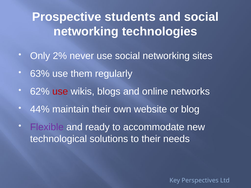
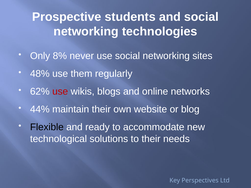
2%: 2% -> 8% (60, 56)
63%: 63% -> 48% (40, 74)
Flexible colour: purple -> black (47, 127)
